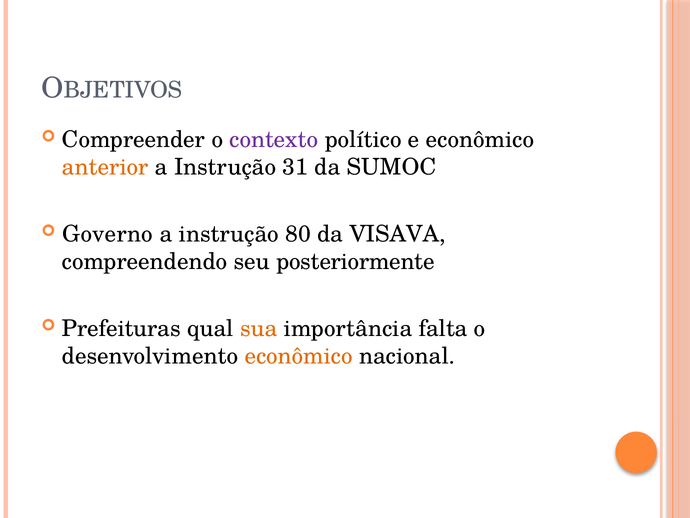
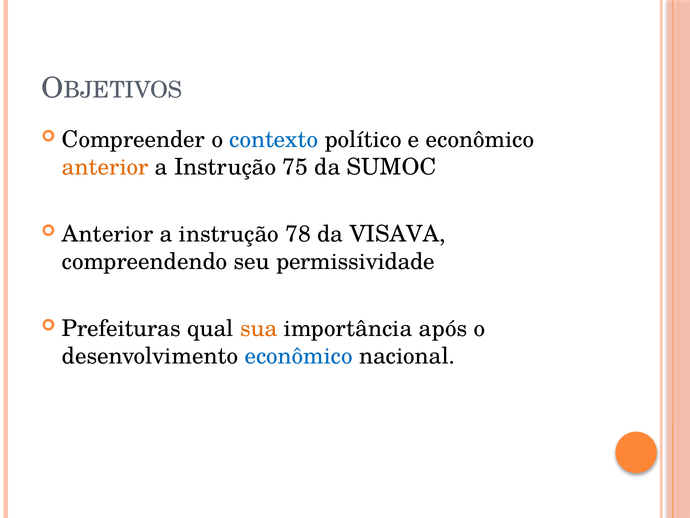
contexto colour: purple -> blue (274, 140)
31: 31 -> 75 (295, 167)
Governo: Governo -> Anterior (108, 234)
80: 80 -> 78 (298, 234)
posteriormente: posteriormente -> permissividade (355, 261)
falta: falta -> após (443, 328)
econômico colour: orange -> blue (299, 356)
